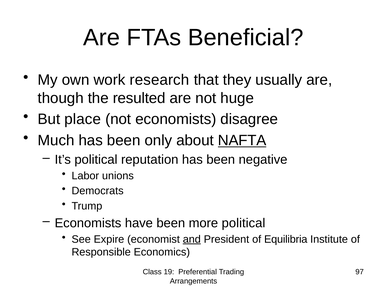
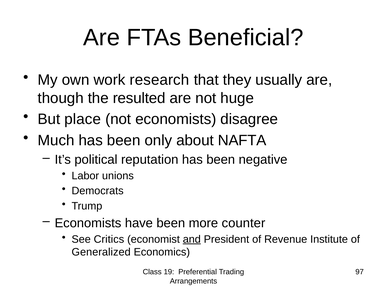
NAFTA underline: present -> none (242, 140)
more political: political -> counter (243, 222)
Expire: Expire -> Critics (109, 239)
Equilibria: Equilibria -> Revenue (286, 239)
Responsible: Responsible -> Generalized (101, 252)
